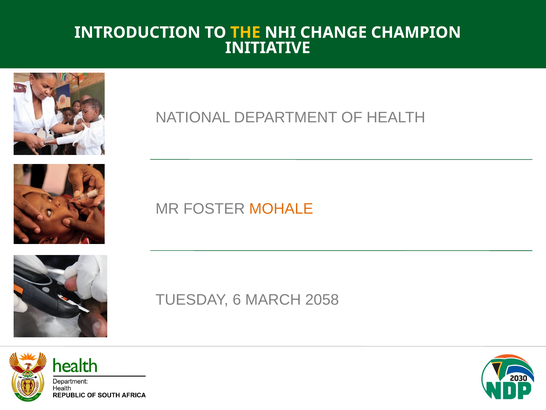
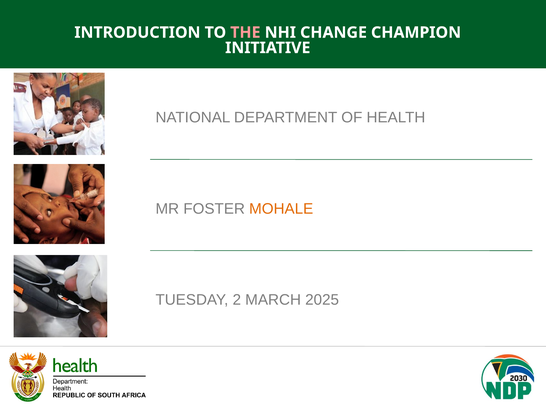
THE colour: yellow -> pink (245, 32)
6: 6 -> 2 (237, 300)
2058: 2058 -> 2025 (322, 300)
